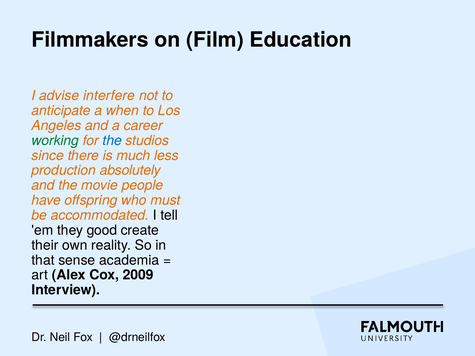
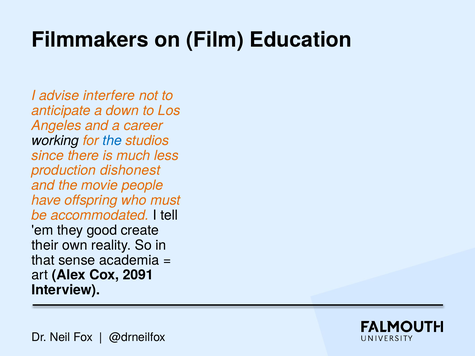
when: when -> down (122, 111)
working colour: green -> black (55, 141)
absolutely: absolutely -> dishonest (130, 171)
2009: 2009 -> 2091 (138, 275)
